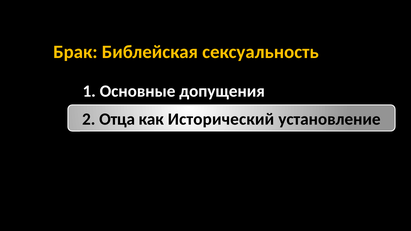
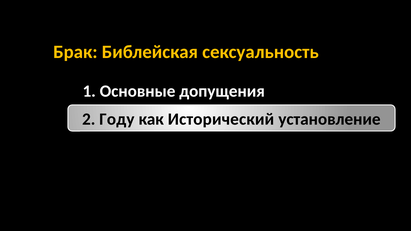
Отца: Отца -> Году (117, 119)
